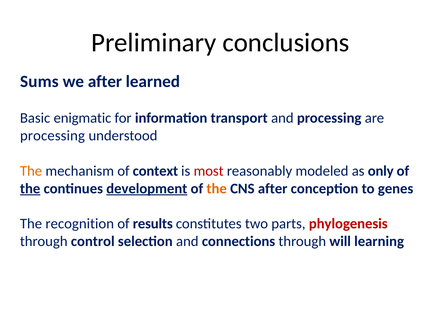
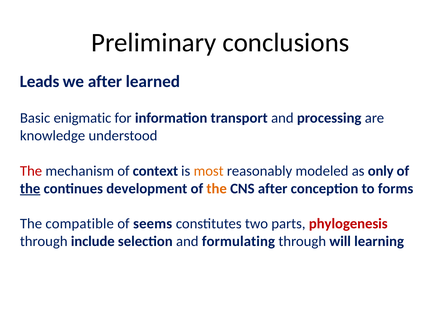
Sums: Sums -> Leads (40, 82)
processing: processing -> knowledge (53, 136)
The colour: orange -> red (31, 171)
most colour: red -> orange (209, 171)
development underline: present -> none (147, 189)
genes: genes -> forms (396, 189)
recognition: recognition -> compatible (80, 224)
results: results -> seems (153, 224)
control: control -> include (93, 242)
connections: connections -> formulating (238, 242)
